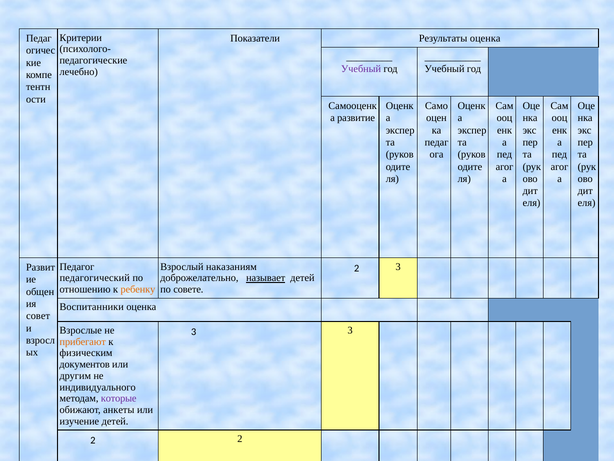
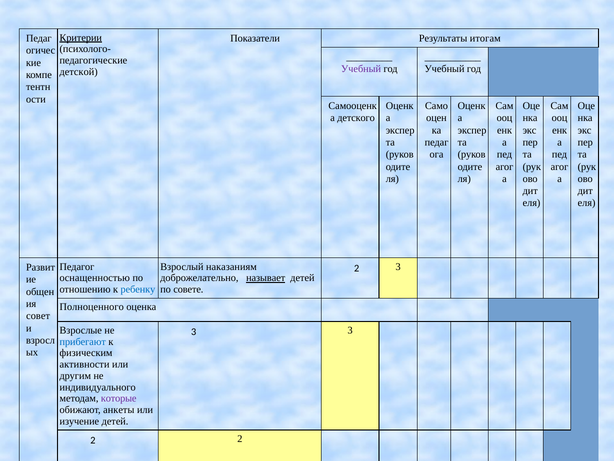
Критерии underline: none -> present (81, 38)
Результаты оценка: оценка -> итогам (485, 38)
лечебно: лечебно -> детской (79, 72)
развитие: развитие -> детского (356, 118)
педагогический: педагогический -> оснащенностью (95, 278)
ребенку colour: orange -> blue (138, 289)
Воспитанники: Воспитанники -> Полноценного (92, 307)
прибегают colour: orange -> blue (83, 341)
документов: документов -> активности (85, 364)
